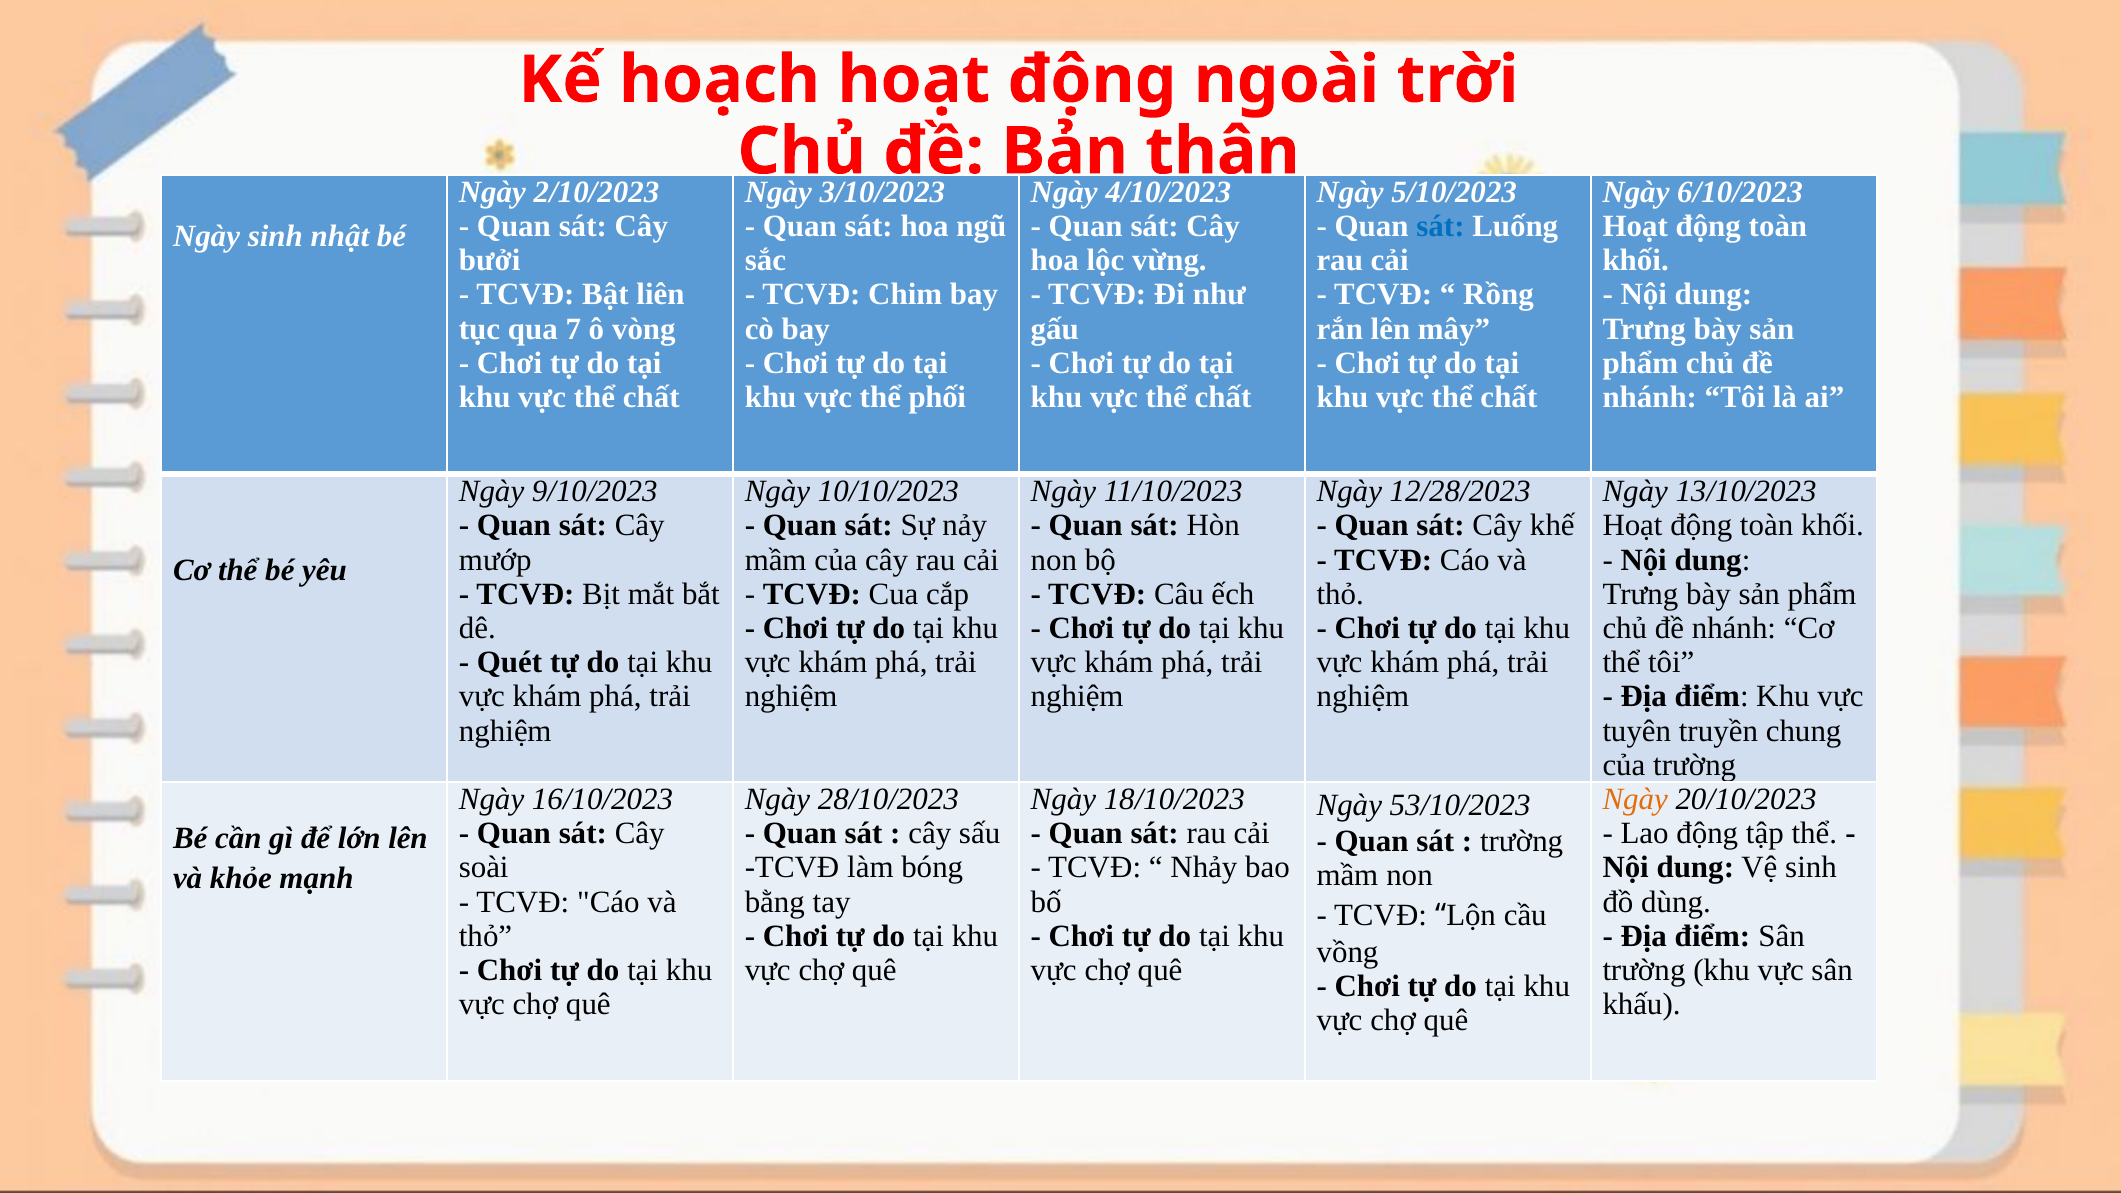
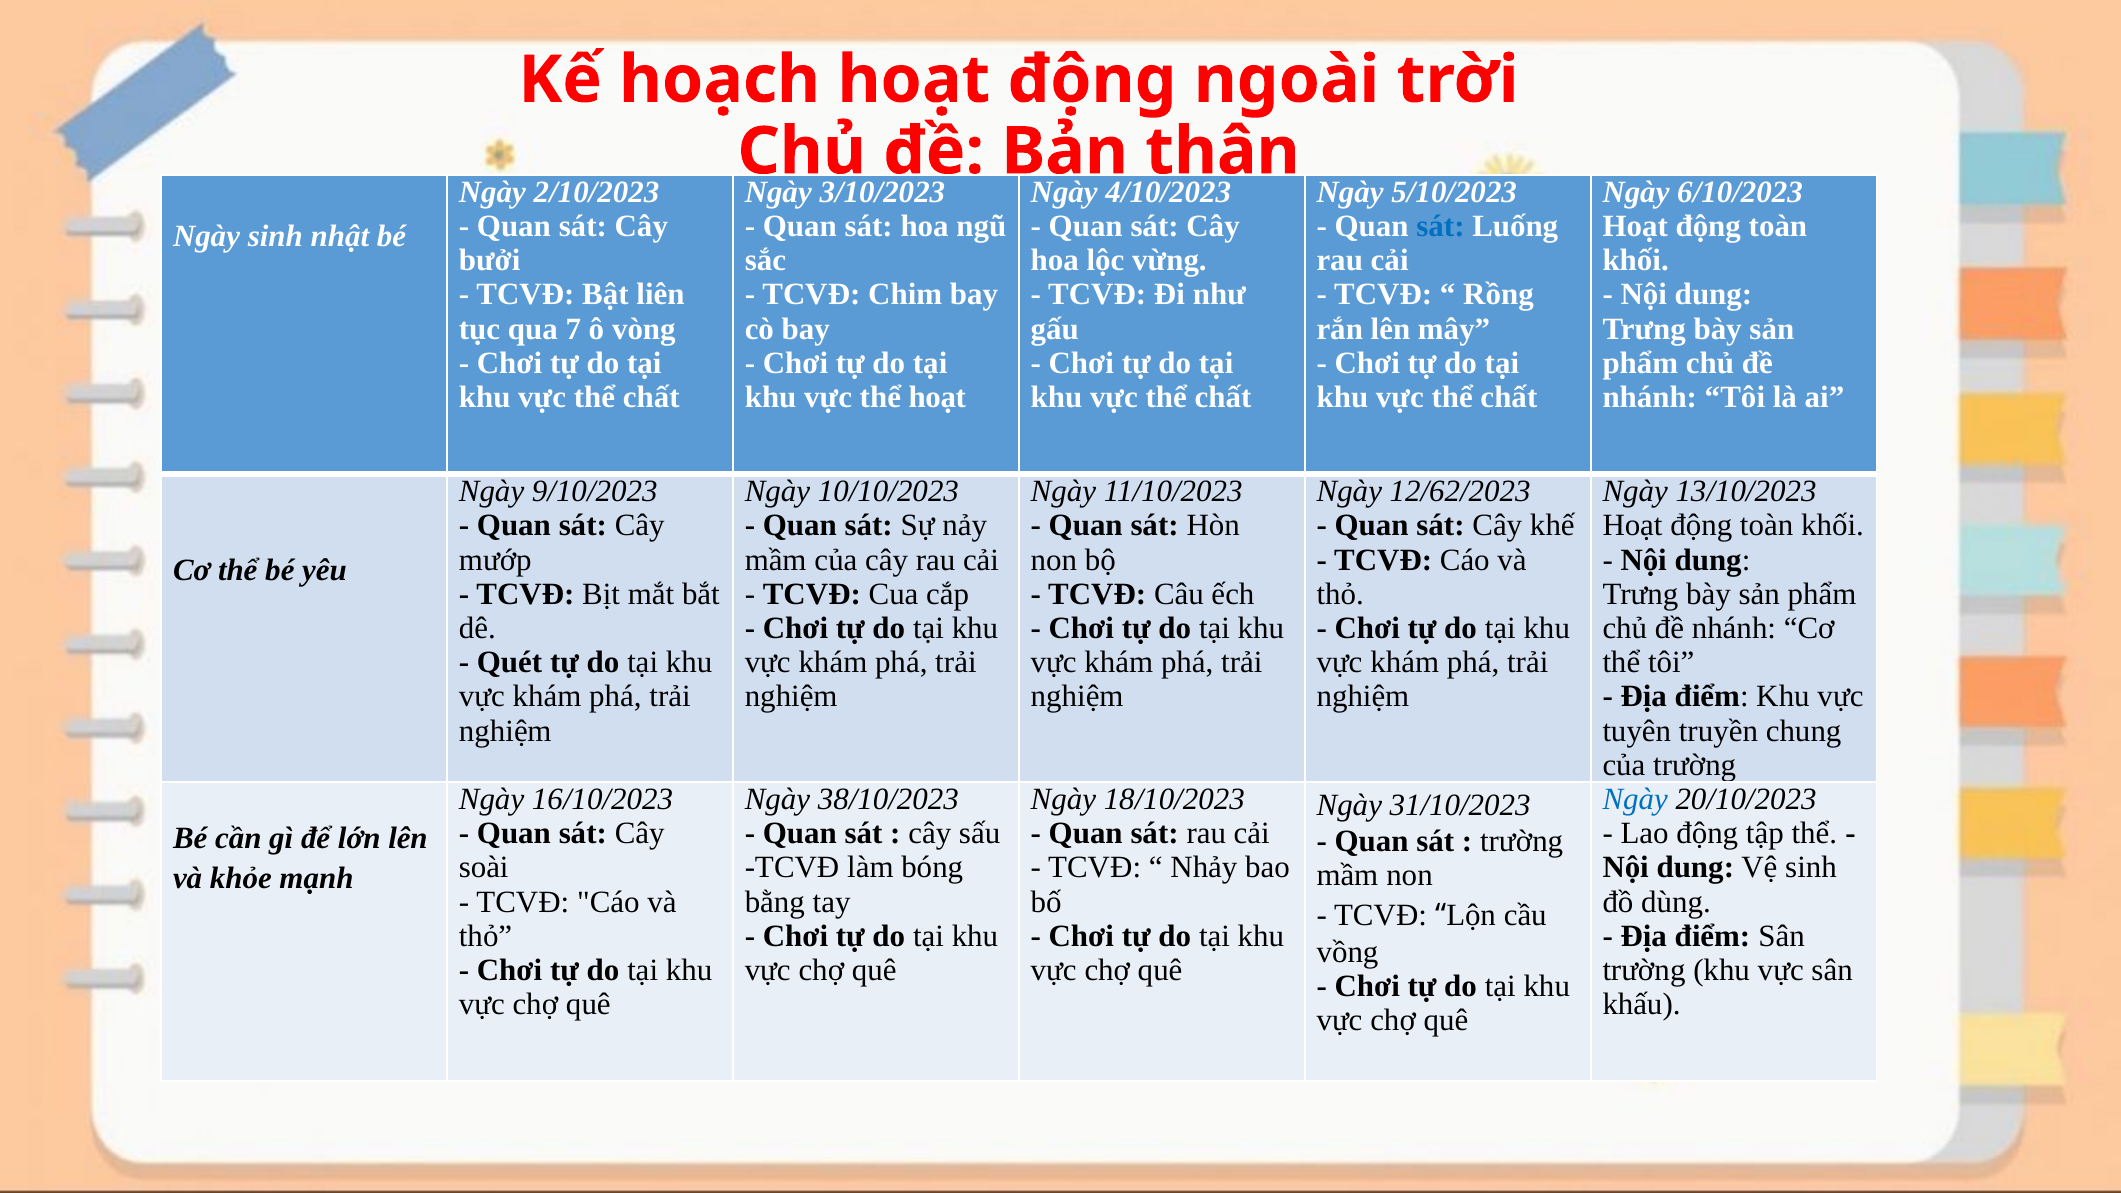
thể phối: phối -> hoạt (937, 397)
12/28/2023: 12/28/2023 -> 12/62/2023 (1460, 492)
28/10/2023: 28/10/2023 -> 38/10/2023 (888, 799)
Ngày colour: orange -> blue (1635, 799)
53/10/2023: 53/10/2023 -> 31/10/2023 (1460, 805)
